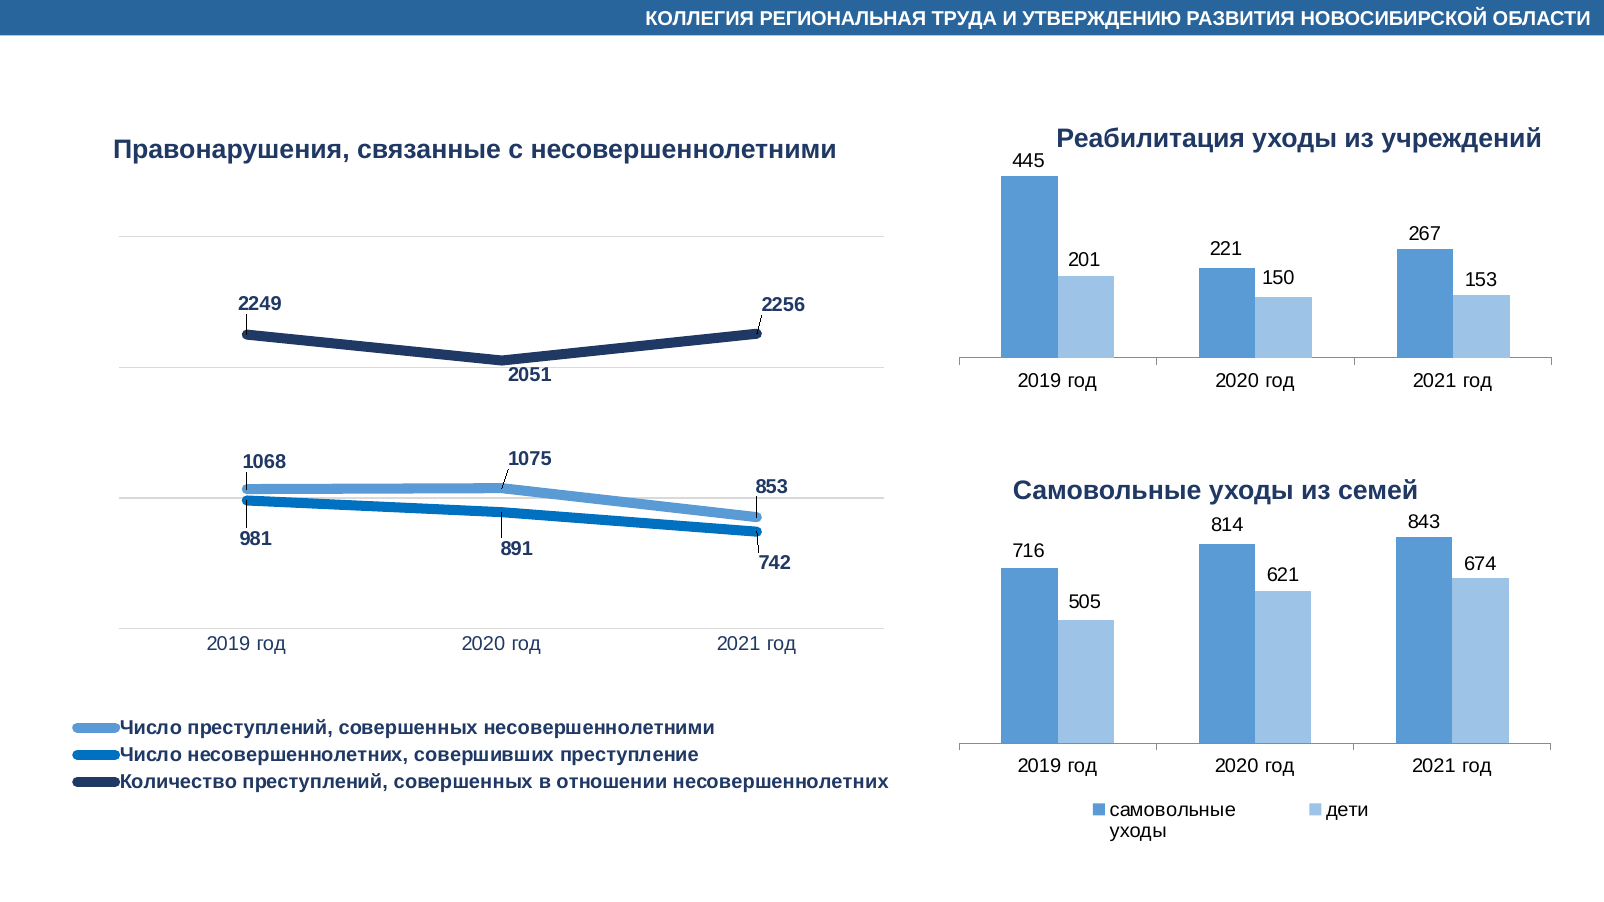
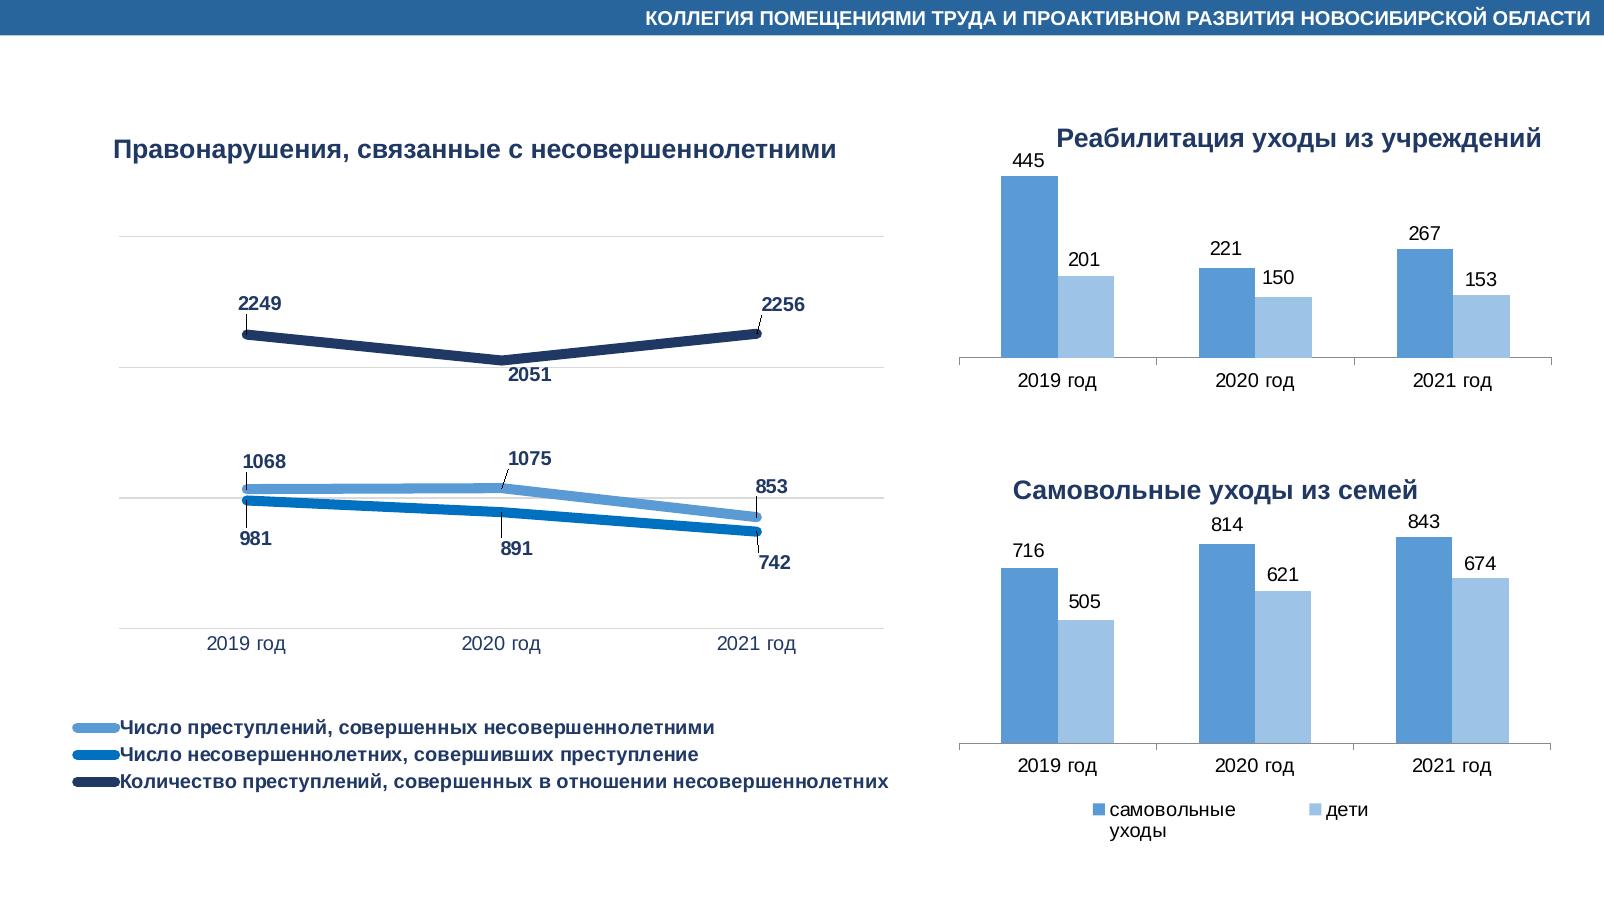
РЕГИОНАЛЬНАЯ: РЕГИОНАЛЬНАЯ -> ПОМЕЩЕНИЯМИ (843, 19)
УТВЕРЖДЕНИЮ: УТВЕРЖДЕНИЮ -> ПРОАКТИВНОМ (1102, 19)
